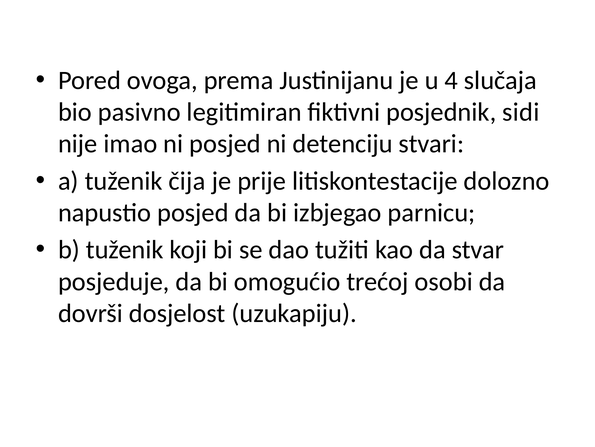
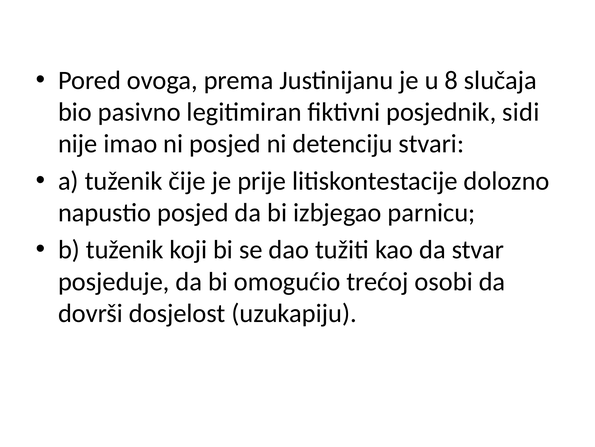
4: 4 -> 8 (451, 80)
čija: čija -> čije (187, 181)
